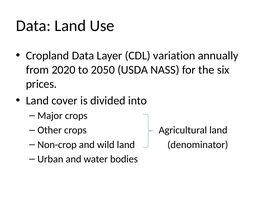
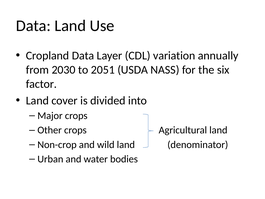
2020: 2020 -> 2030 (64, 70)
2050: 2050 -> 2051 (103, 70)
prices: prices -> factor (41, 84)
